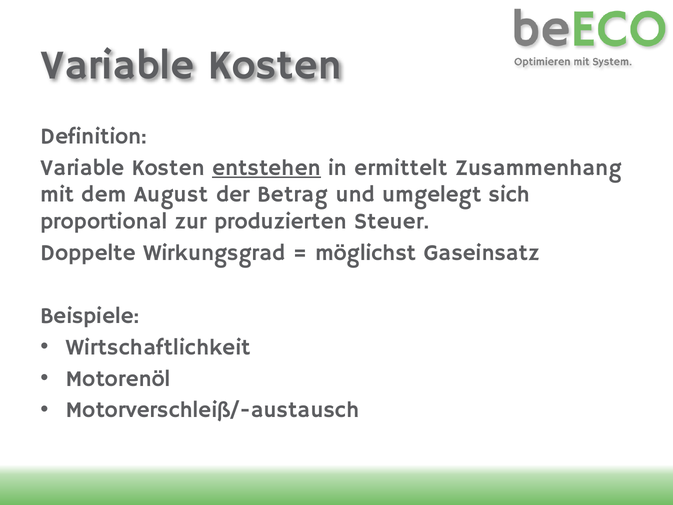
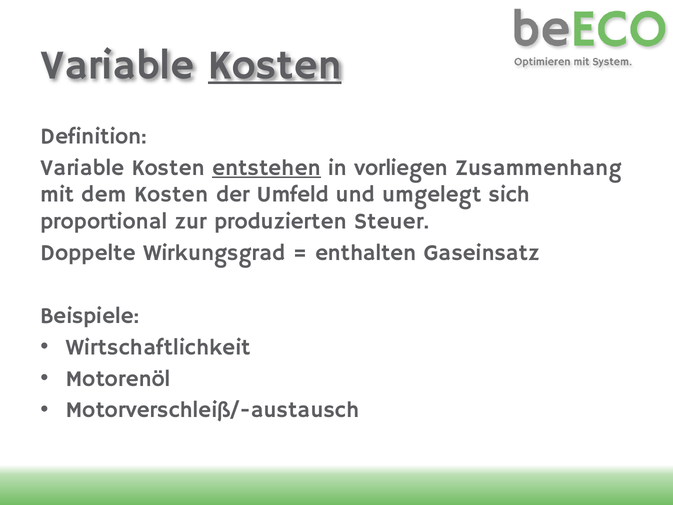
Kosten underline: none -> present (275, 65)
ermittelt: ermittelt -> vorliegen (401, 168)
dem August: August -> Kosten (171, 194)
Betrag: Betrag -> Umfeld (293, 194)
möglichst: möglichst -> enthalten (366, 253)
